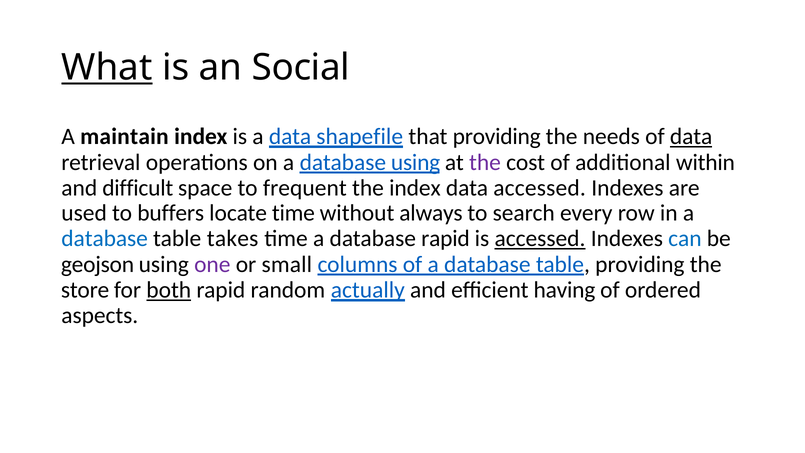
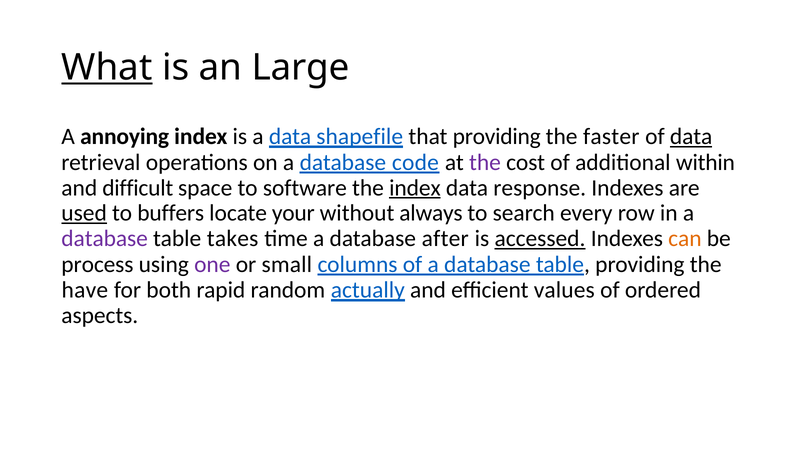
Social: Social -> Large (301, 68)
maintain: maintain -> annoying (125, 136)
needs: needs -> faster (611, 136)
database using: using -> code (415, 162)
frequent: frequent -> software (305, 188)
index underline: none -> present (415, 188)
data accessed: accessed -> response (540, 188)
used underline: none -> present (84, 213)
locate time: time -> your (293, 213)
database colour: blue -> purple (105, 238)
database rapid: rapid -> after (445, 238)
can colour: blue -> orange (685, 238)
geojson: geojson -> process (97, 264)
store: store -> have (85, 290)
both underline: present -> none (169, 290)
having: having -> values (564, 290)
